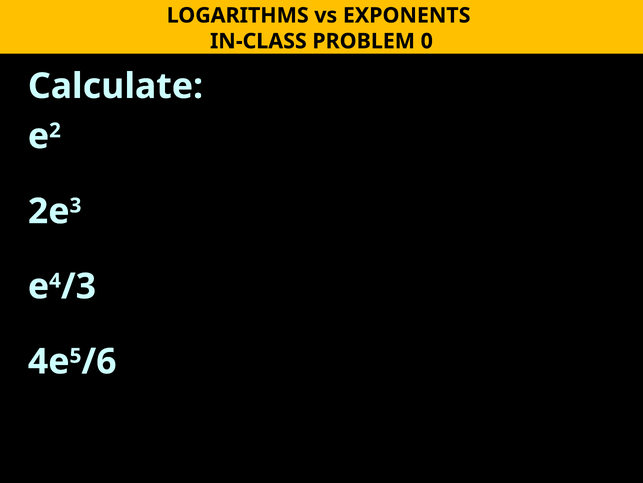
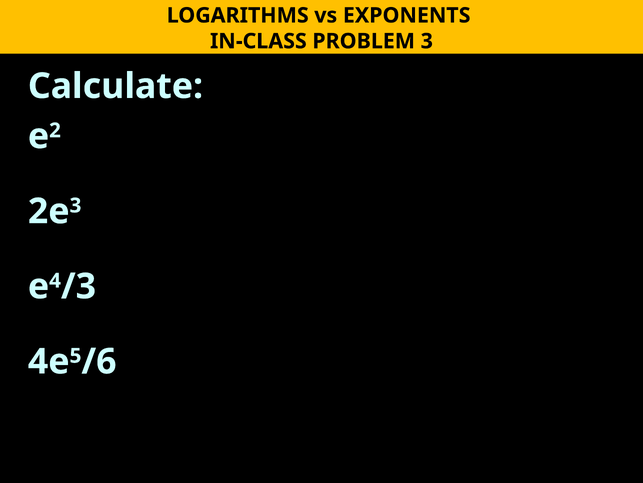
PROBLEM 0: 0 -> 3 (427, 41)
